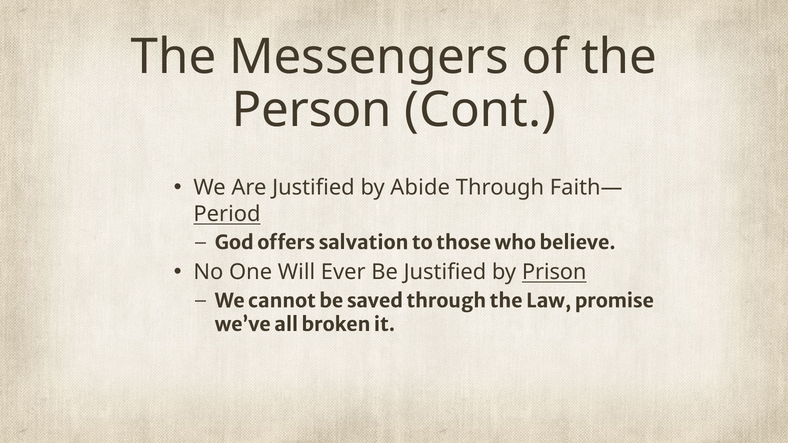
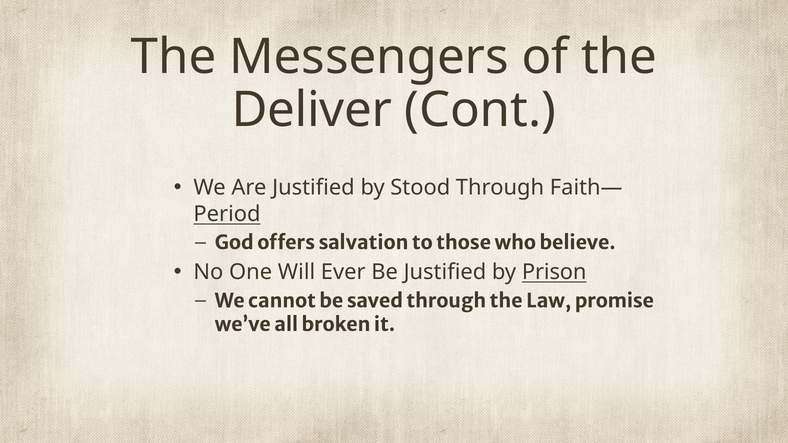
Person: Person -> Deliver (312, 110)
Abide: Abide -> Stood (420, 188)
